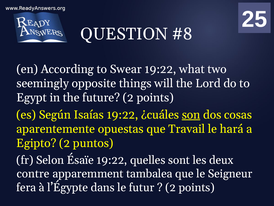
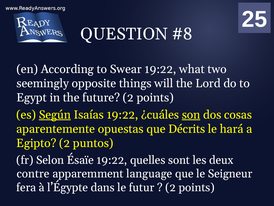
Según underline: none -> present (55, 114)
Travail: Travail -> Décrits (187, 129)
tambalea: tambalea -> language (149, 173)
